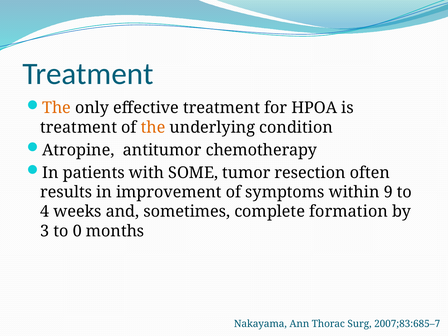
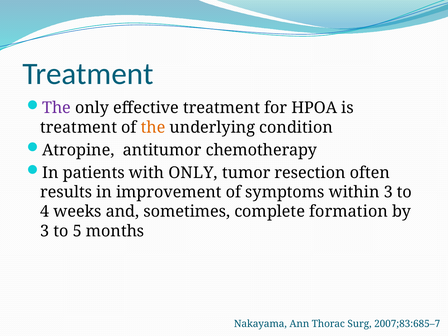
The colour: orange -> purple (57, 108)
with SOME: SOME -> ONLY (193, 173)
within 9: 9 -> 3 (388, 192)
0: 0 -> 5 (77, 231)
